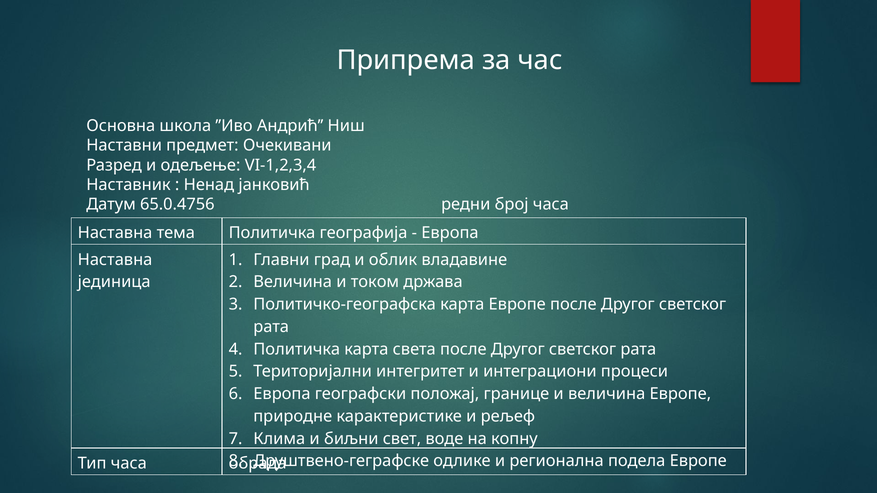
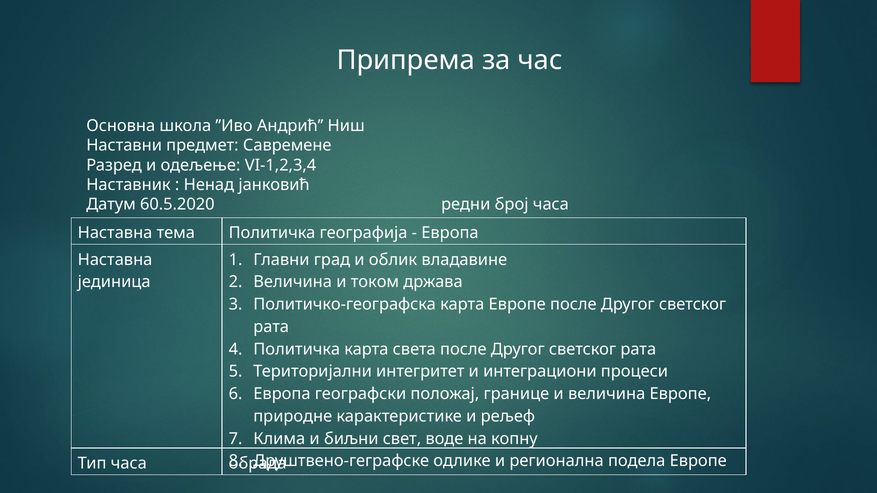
Очекивани: Очекивани -> Савремене (287, 145)
65.0.4756: 65.0.4756 -> 60.5.2020 (177, 205)
